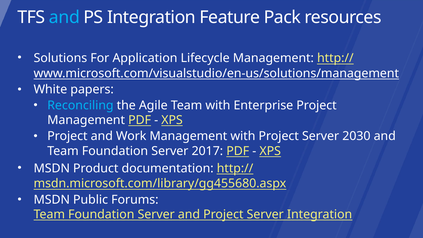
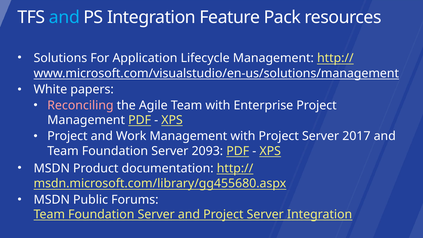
Reconciling colour: light blue -> pink (80, 105)
2030: 2030 -> 2017 (356, 136)
2017: 2017 -> 2093 (207, 151)
